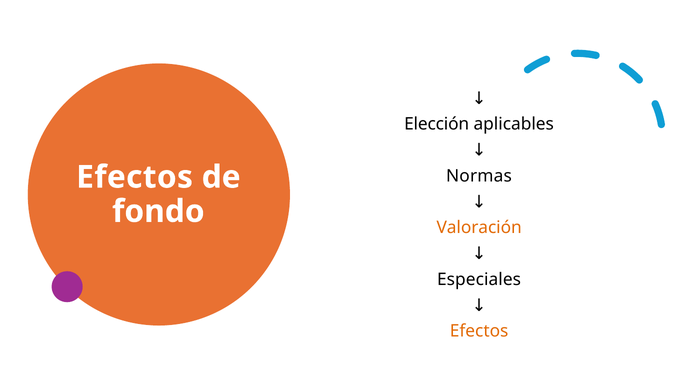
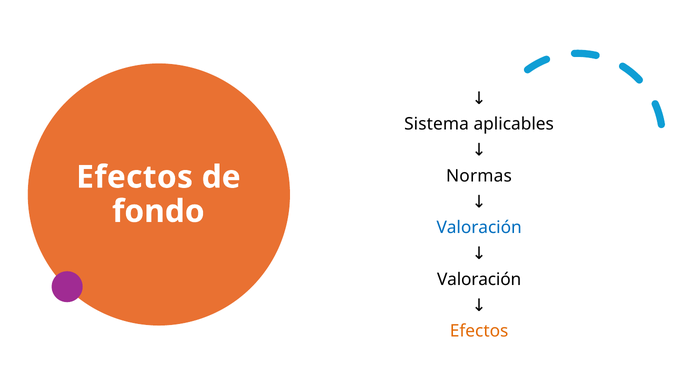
Elección: Elección -> Sistema (437, 124)
Valoración colour: orange -> blue (479, 228)
Especiales: Especiales -> Valoración (479, 280)
